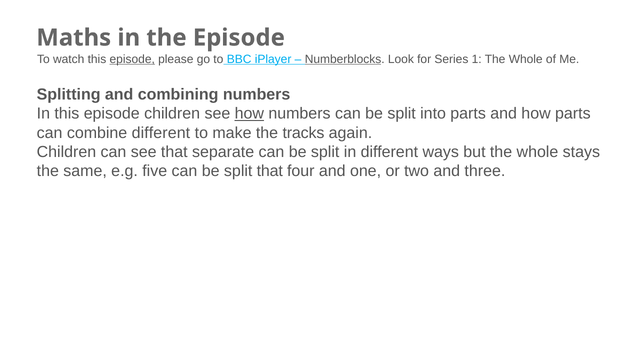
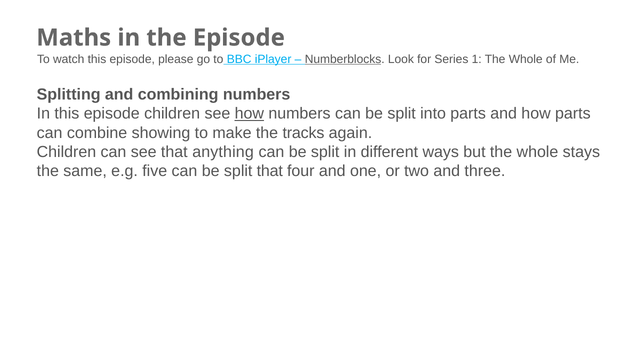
episode underline: present -> none (132, 59)
combine different: different -> showing (161, 133)
separate: separate -> anything (223, 152)
